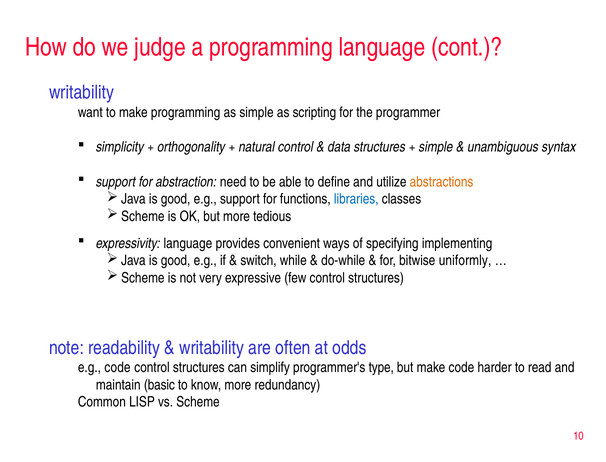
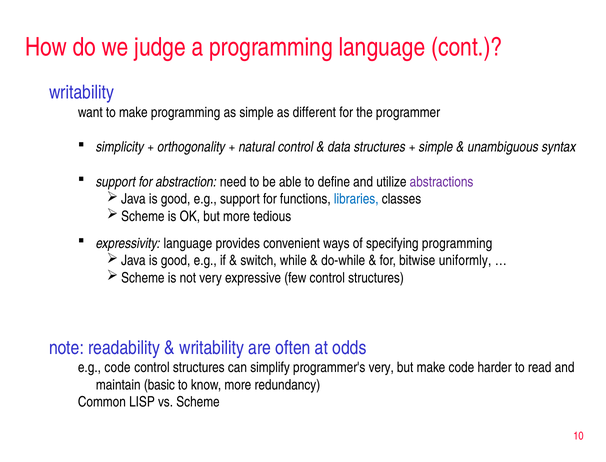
scripting: scripting -> different (314, 112)
abstractions colour: orange -> purple (442, 182)
specifying implementing: implementing -> programming (457, 243)
programmer's type: type -> very (381, 367)
